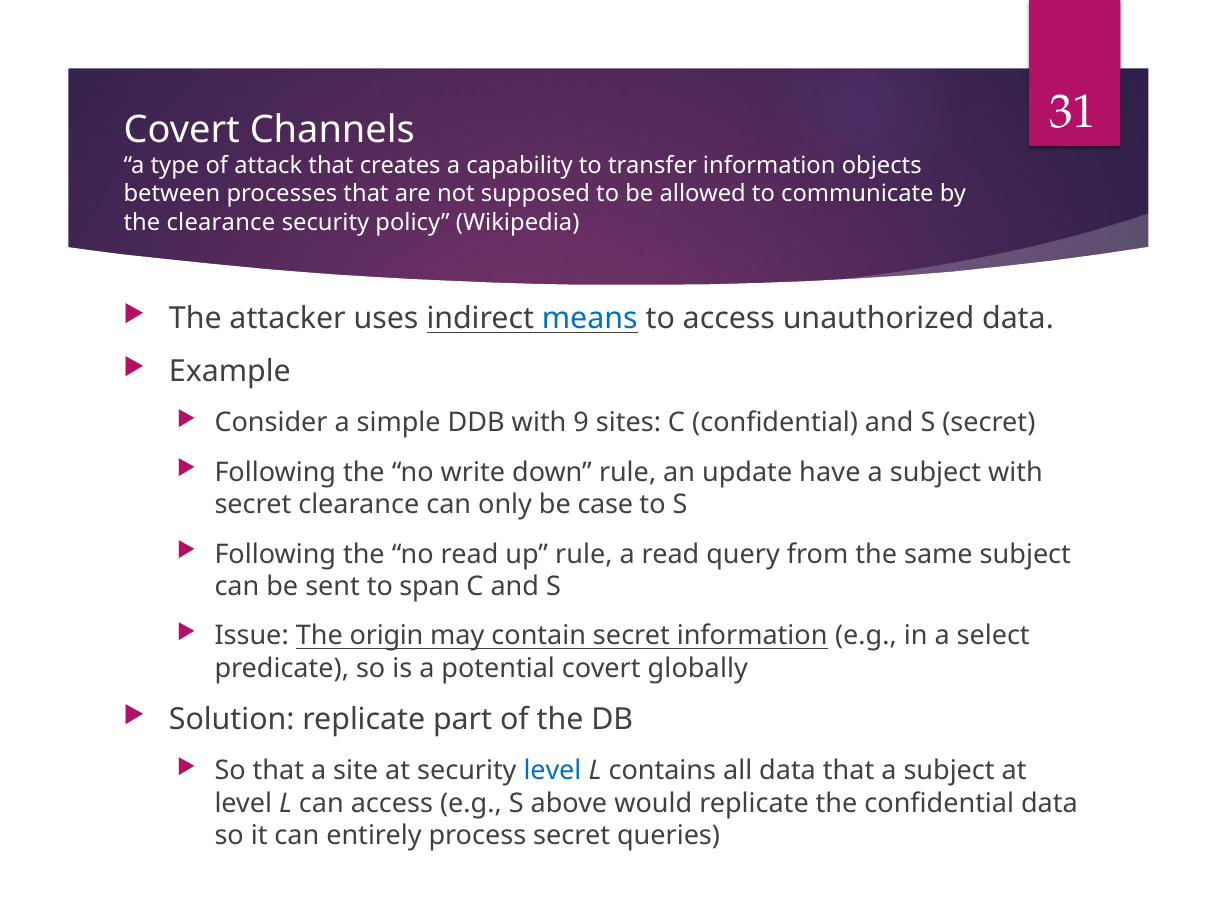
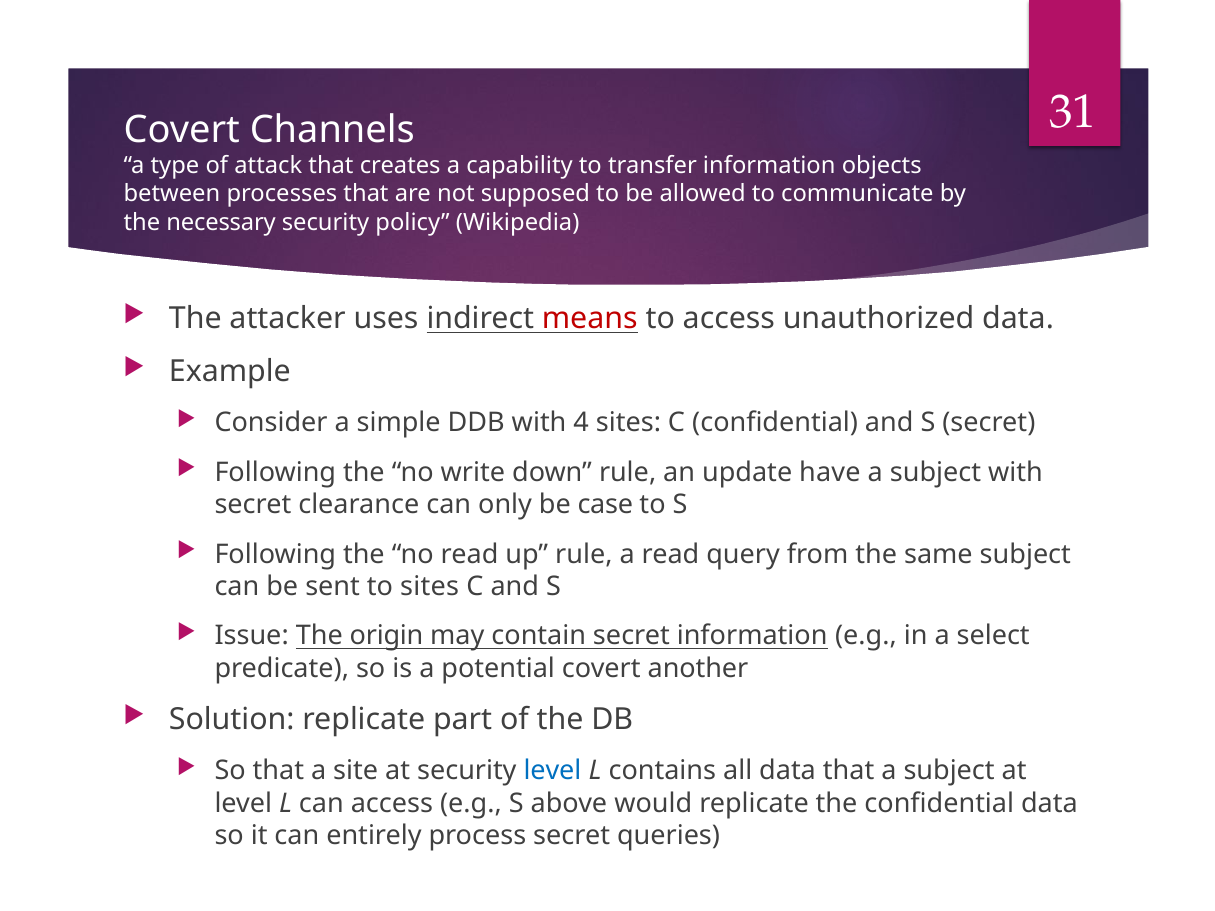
the clearance: clearance -> necessary (221, 223)
means colour: blue -> red (590, 319)
9: 9 -> 4 (581, 423)
to span: span -> sites (430, 587)
globally: globally -> another (698, 669)
